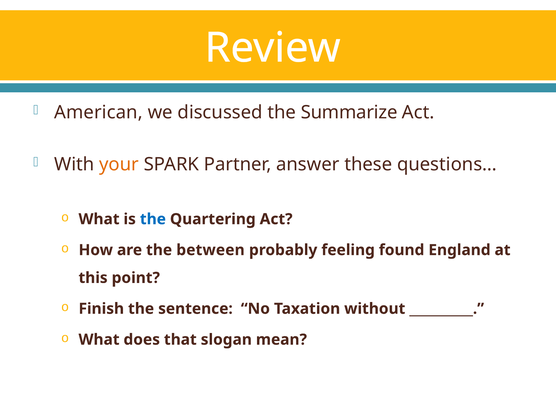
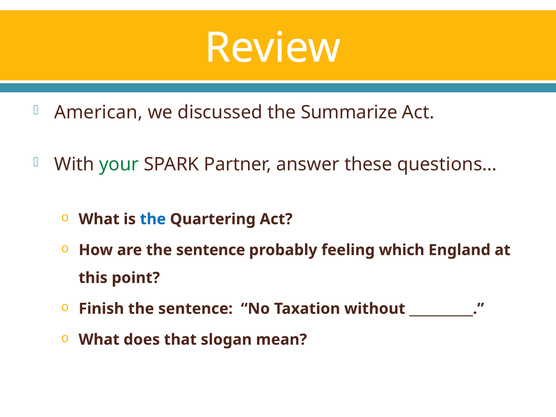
your colour: orange -> green (119, 164)
are the between: between -> sentence (211, 250)
found: found -> which (402, 250)
